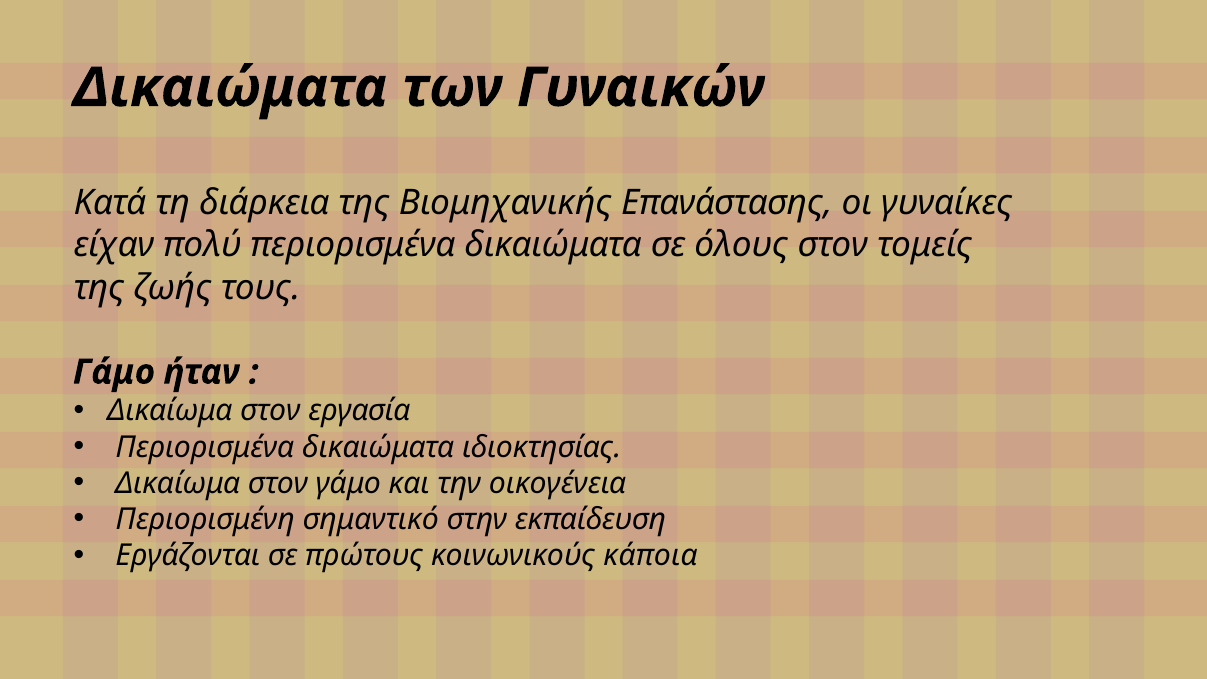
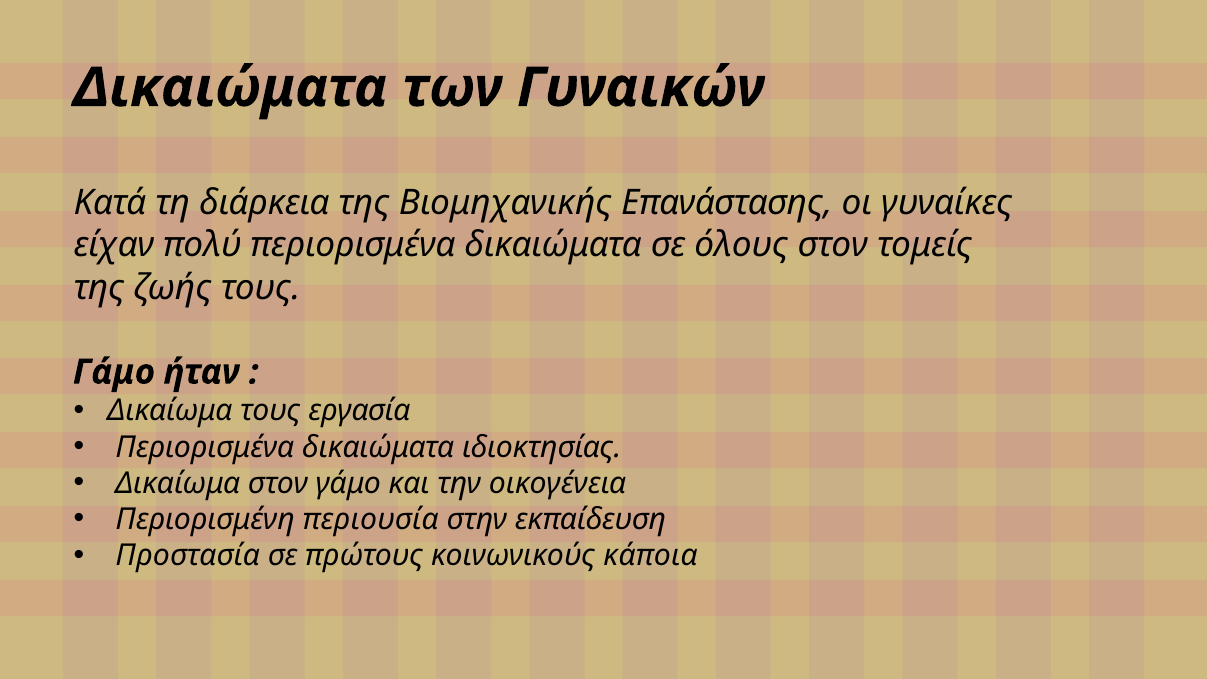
στον: στον -> τους (270, 411)
σημαντικό: σημαντικό -> περιουσία (371, 520)
Εργάζονται: Εργάζονται -> Προστασία (188, 556)
